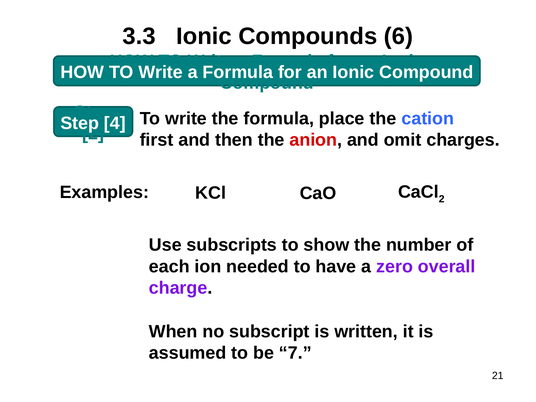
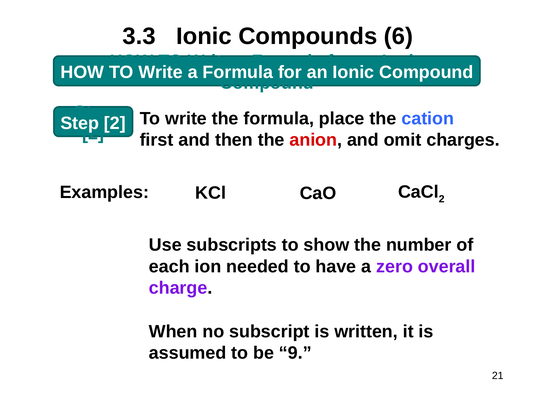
4: 4 -> 2 (115, 123)
7: 7 -> 9 (295, 353)
